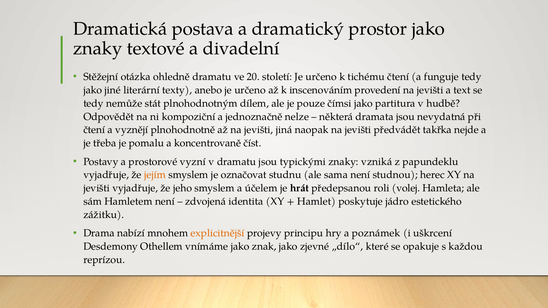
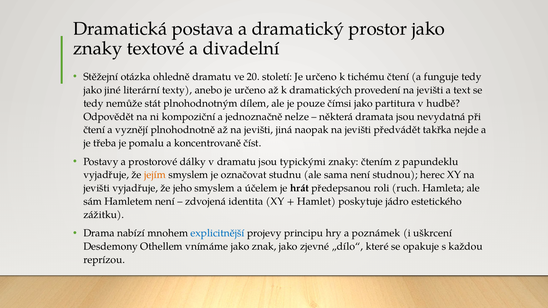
inscenováním: inscenováním -> dramatických (321, 90)
vyzní: vyzní -> dálky (193, 162)
vzniká: vzniká -> čtením (377, 162)
volej: volej -> ruch (406, 188)
explicitnější colour: orange -> blue (218, 233)
